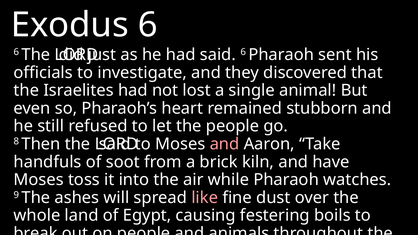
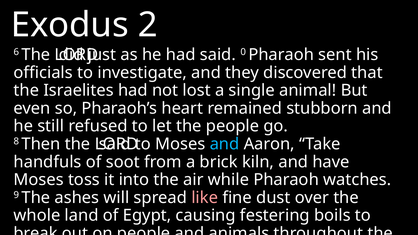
Exodus 6: 6 -> 2 (148, 25)
said 6: 6 -> 0 (243, 52)
and colour: pink -> light blue (225, 144)
